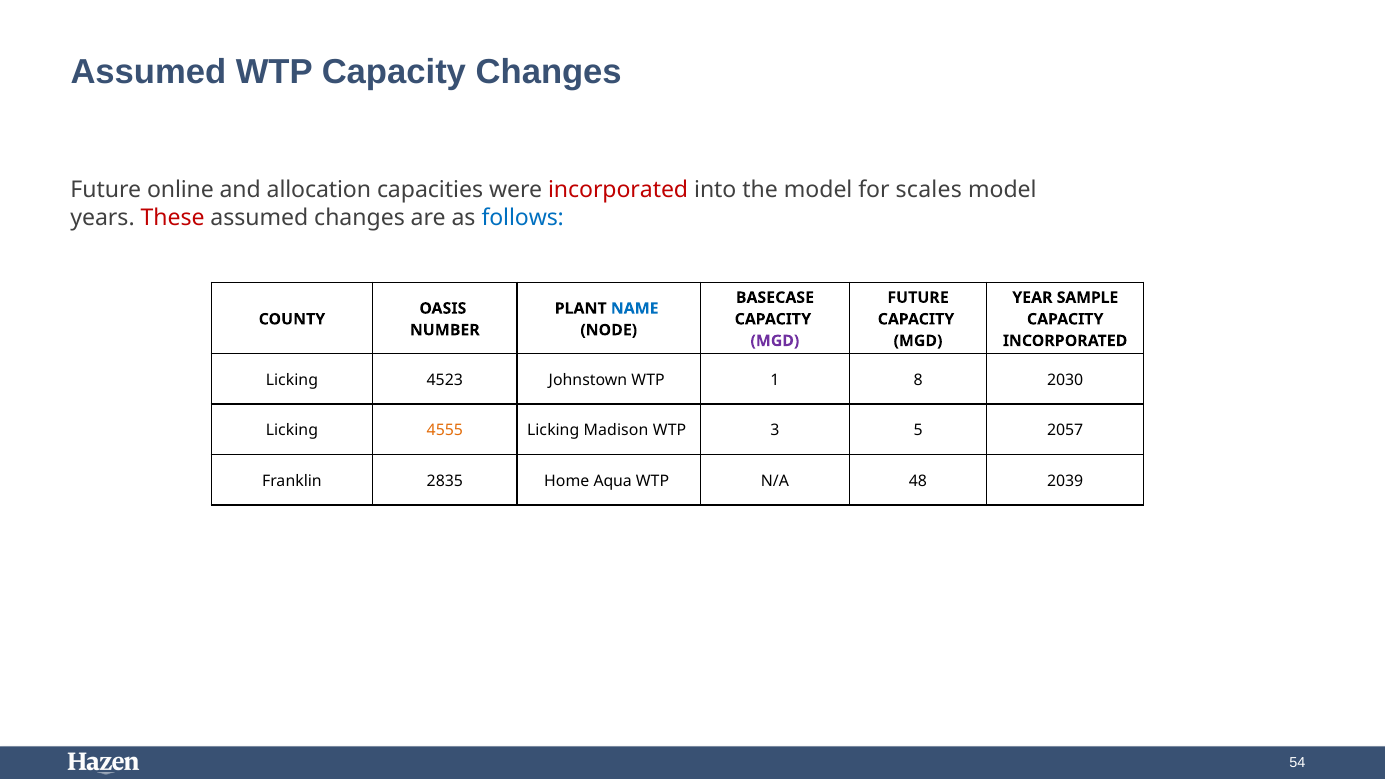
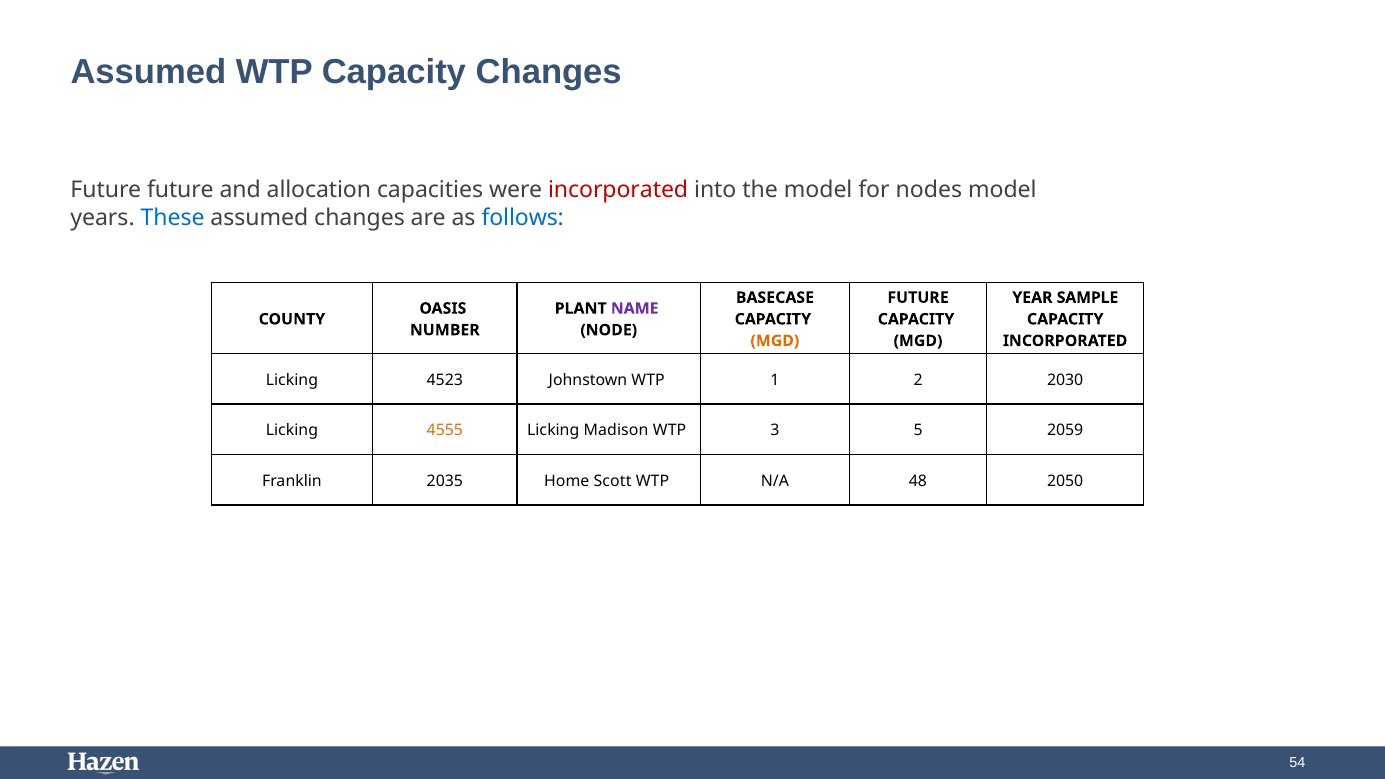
Future online: online -> future (180, 190)
scales: scales -> nodes (929, 190)
These colour: red -> blue (173, 218)
NAME colour: blue -> purple (635, 308)
MGD colour: purple -> orange (775, 341)
8: 8 -> 2 (918, 380)
2057: 2057 -> 2059 (1065, 431)
2835: 2835 -> 2035 (445, 481)
Aqua: Aqua -> Scott (613, 481)
2039: 2039 -> 2050 (1065, 481)
